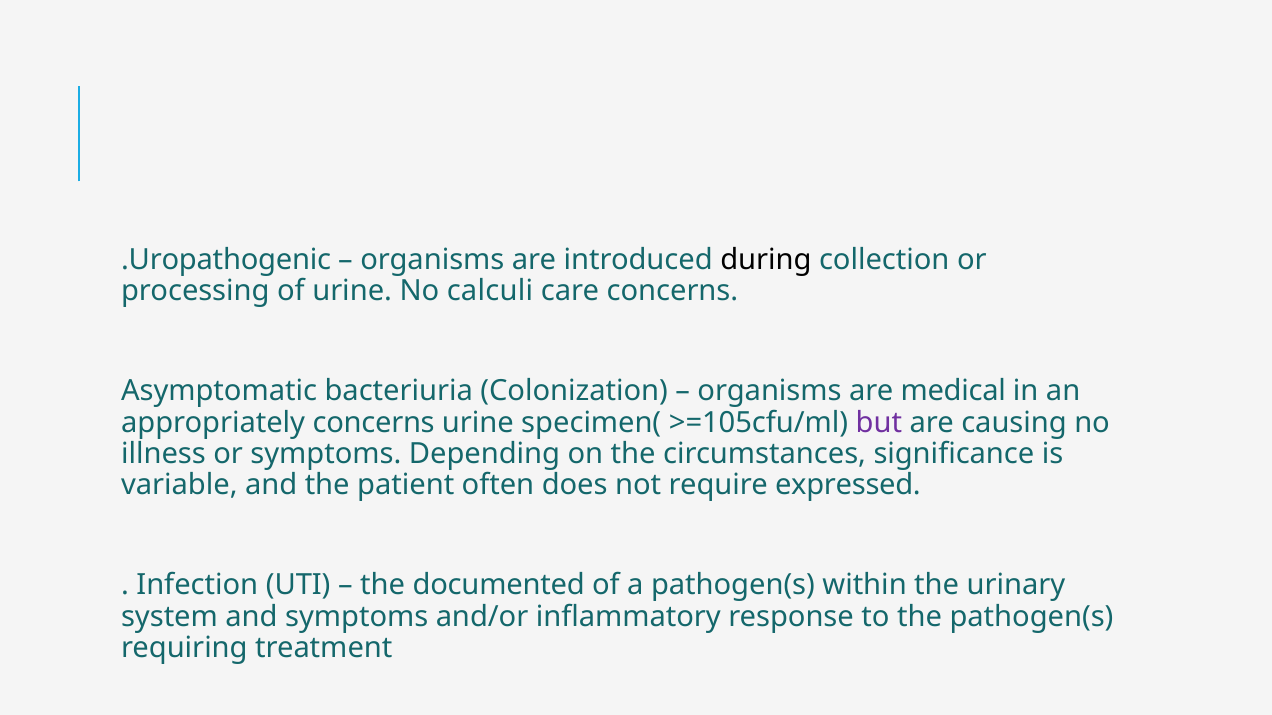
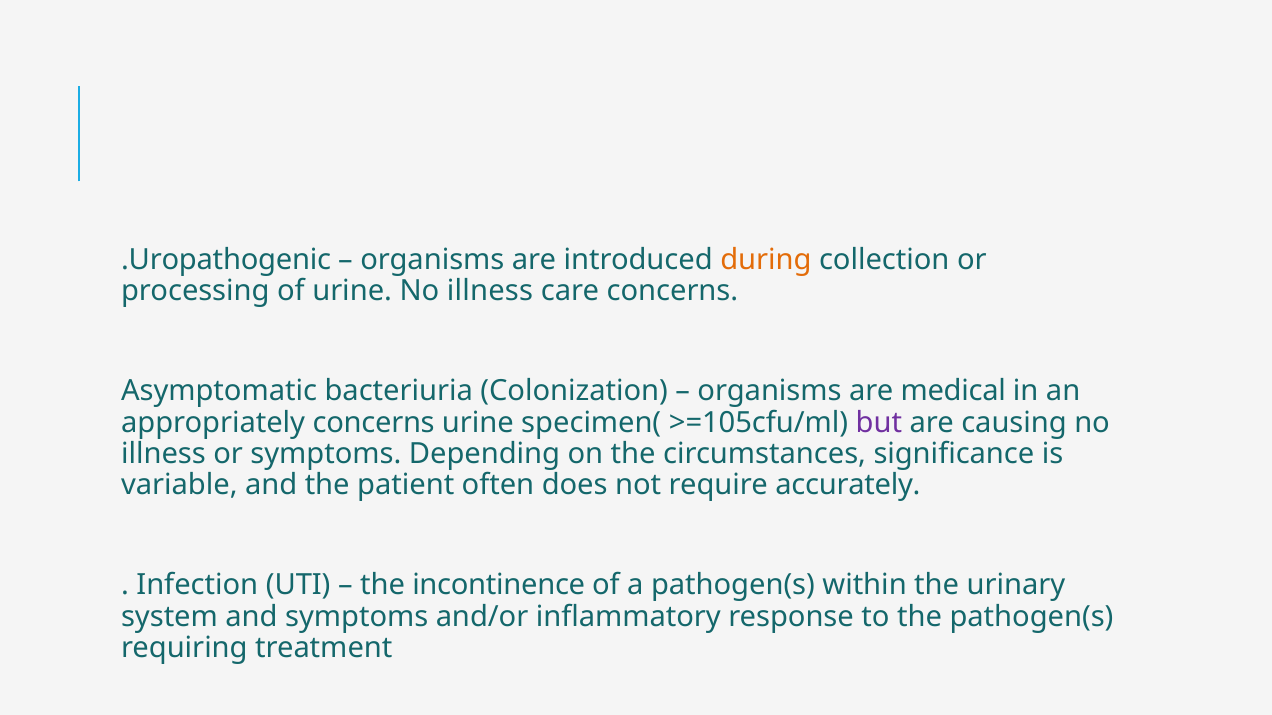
during colour: black -> orange (766, 260)
urine No calculi: calculi -> illness (490, 291)
expressed: expressed -> accurately (848, 486)
documented: documented -> incontinence (499, 586)
